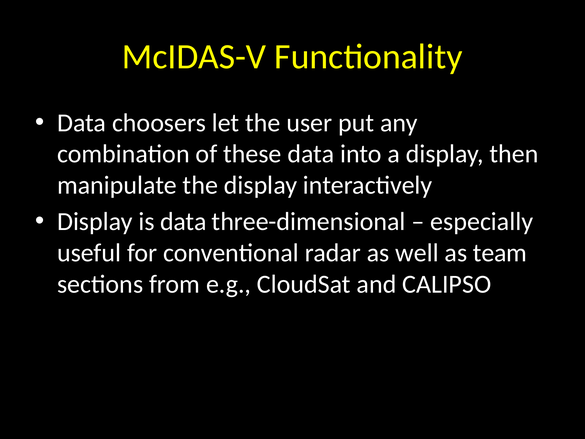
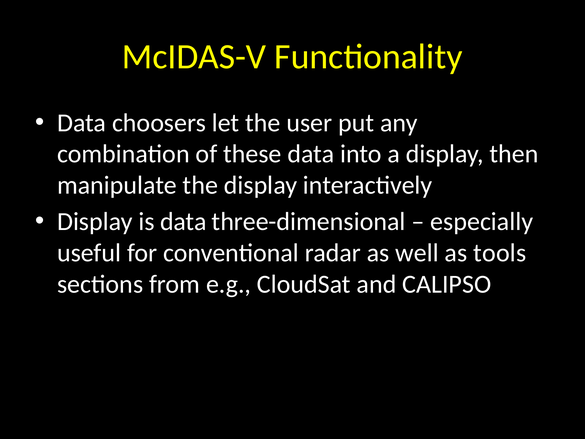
team: team -> tools (500, 253)
